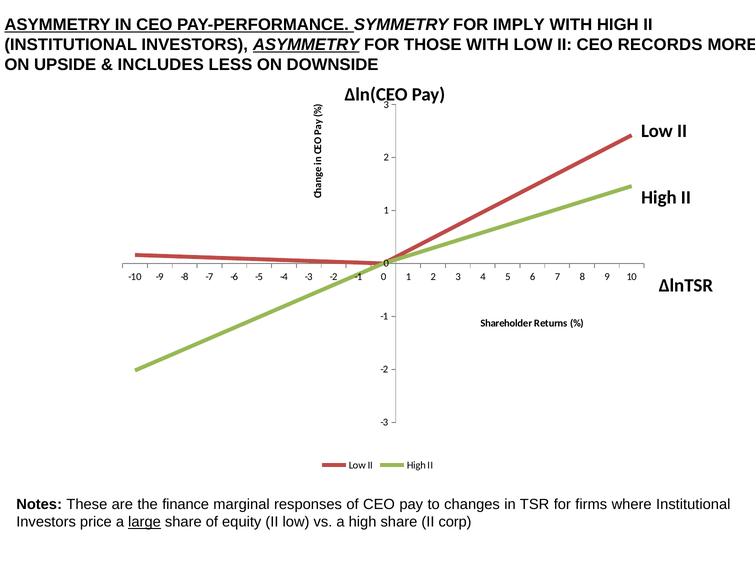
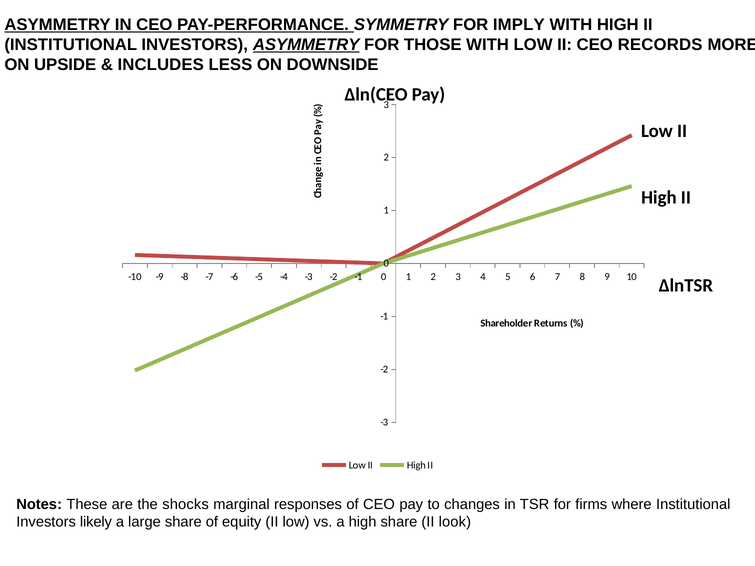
finance: finance -> shocks (186, 505)
price: price -> likely (96, 522)
large underline: present -> none (144, 522)
corp: corp -> look (455, 522)
